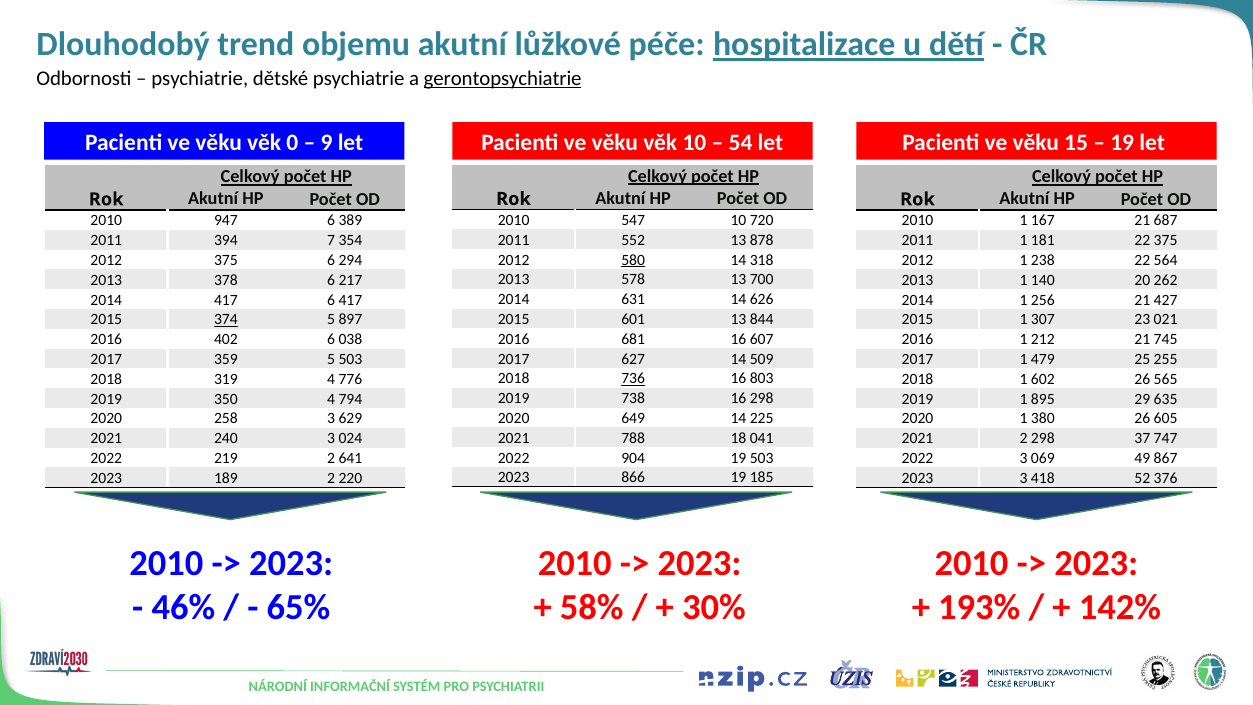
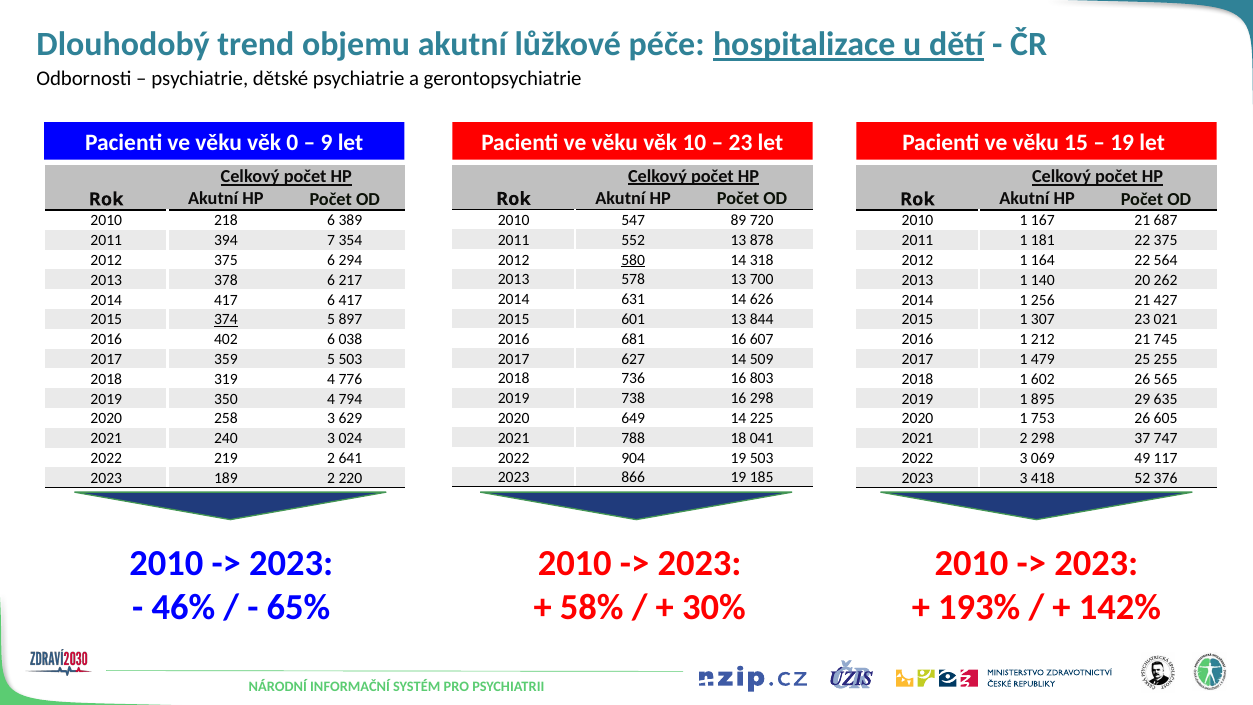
gerontopsychiatrie underline: present -> none (503, 79)
54: 54 -> 23 (741, 142)
547 10: 10 -> 89 (738, 220)
947: 947 -> 218 (226, 221)
238: 238 -> 164 (1043, 260)
736 underline: present -> none (633, 379)
380: 380 -> 753 (1043, 419)
867: 867 -> 117 (1166, 458)
